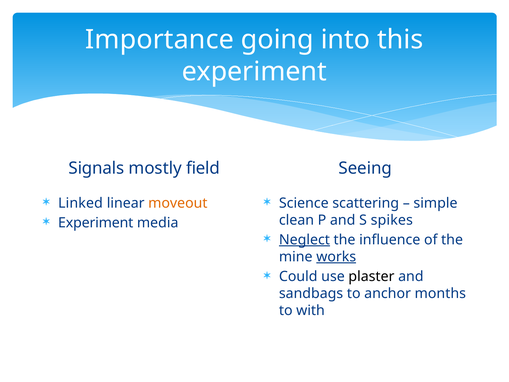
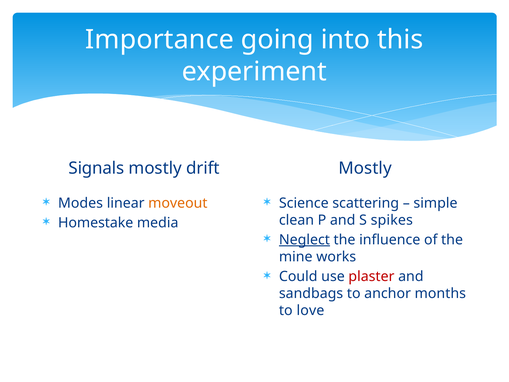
field: field -> drift (203, 168)
Seeing: Seeing -> Mostly (365, 168)
Linked: Linked -> Modes (81, 203)
Experiment: Experiment -> Homestake (96, 223)
works underline: present -> none (336, 257)
plaster colour: black -> red (371, 276)
with: with -> love (310, 310)
